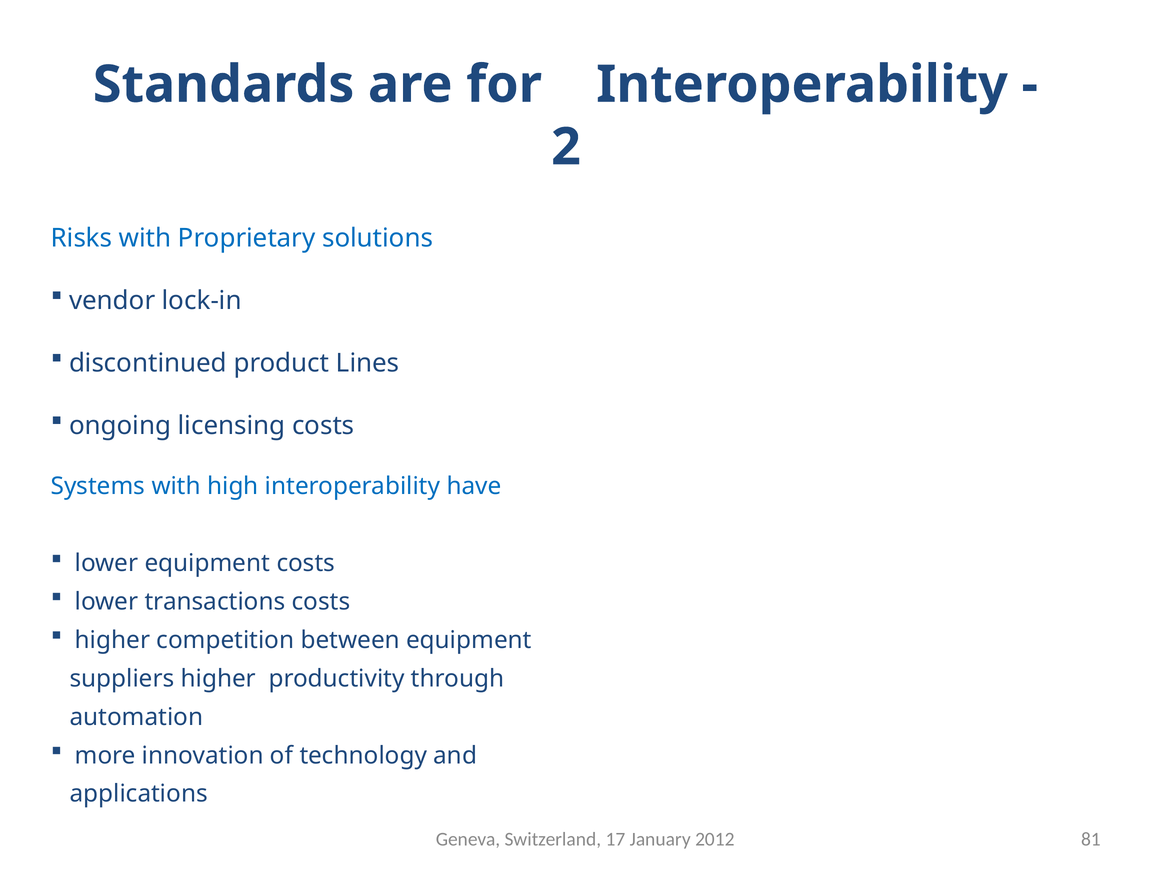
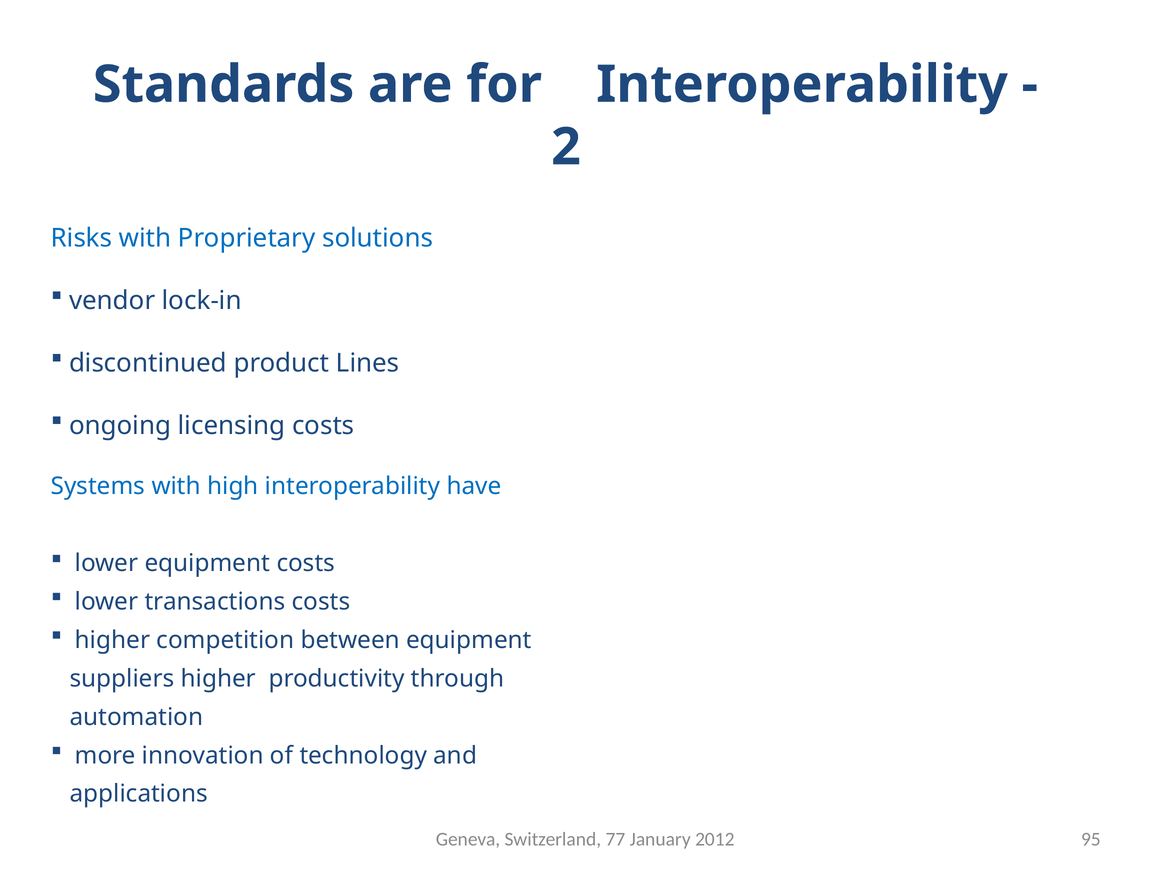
17: 17 -> 77 (615, 839)
81: 81 -> 95 (1091, 839)
